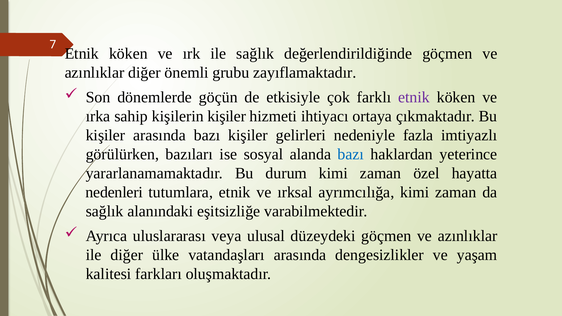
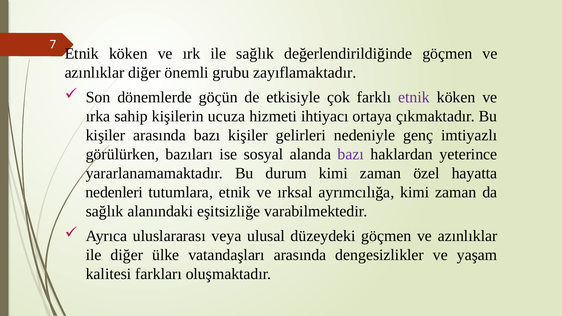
kişilerin kişiler: kişiler -> ucuza (227, 116)
fazla: fazla -> genç (418, 135)
bazı colour: blue -> purple (351, 154)
